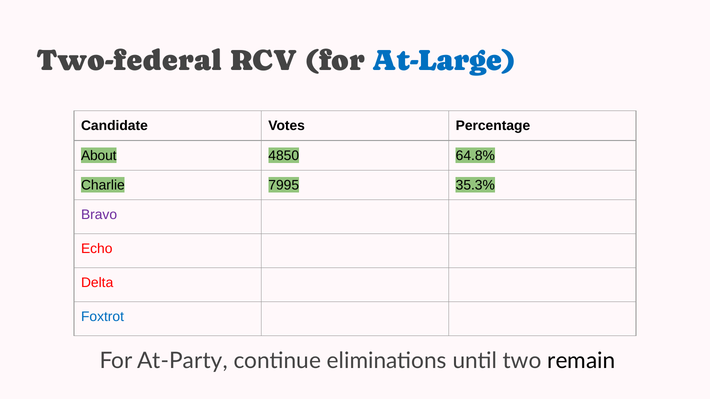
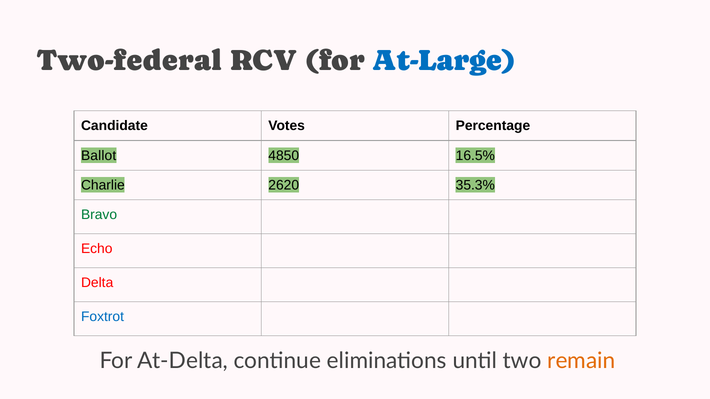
About: About -> Ballot (99, 156)
64.8%: 64.8% -> 16.5% (475, 156)
7995: 7995 -> 2620 (284, 185)
Bravo colour: purple -> green (99, 215)
At-Party: At-Party -> At-Delta (182, 361)
remain colour: black -> orange (581, 361)
